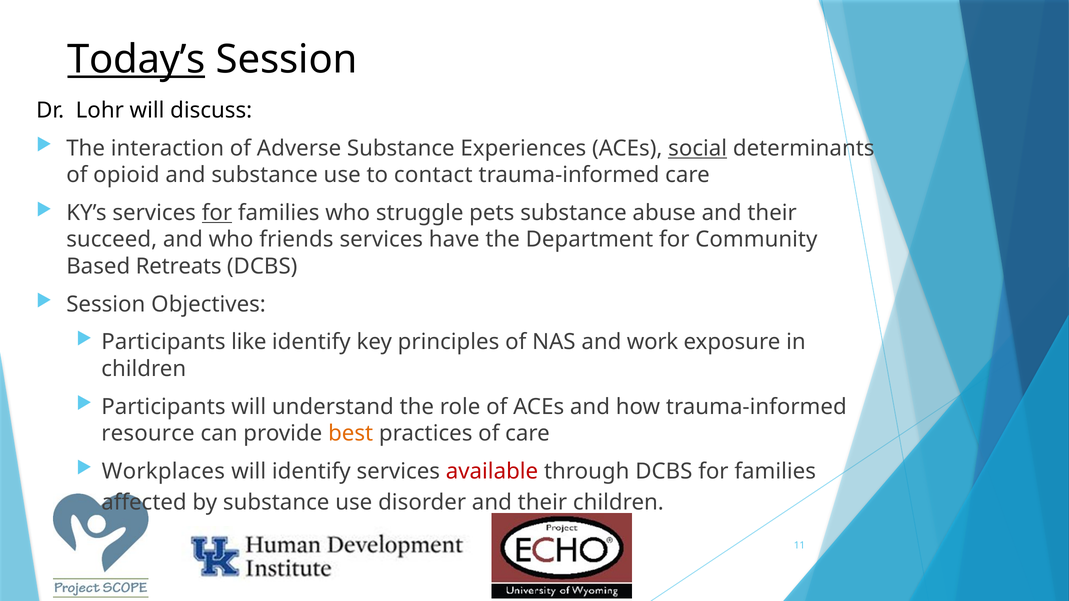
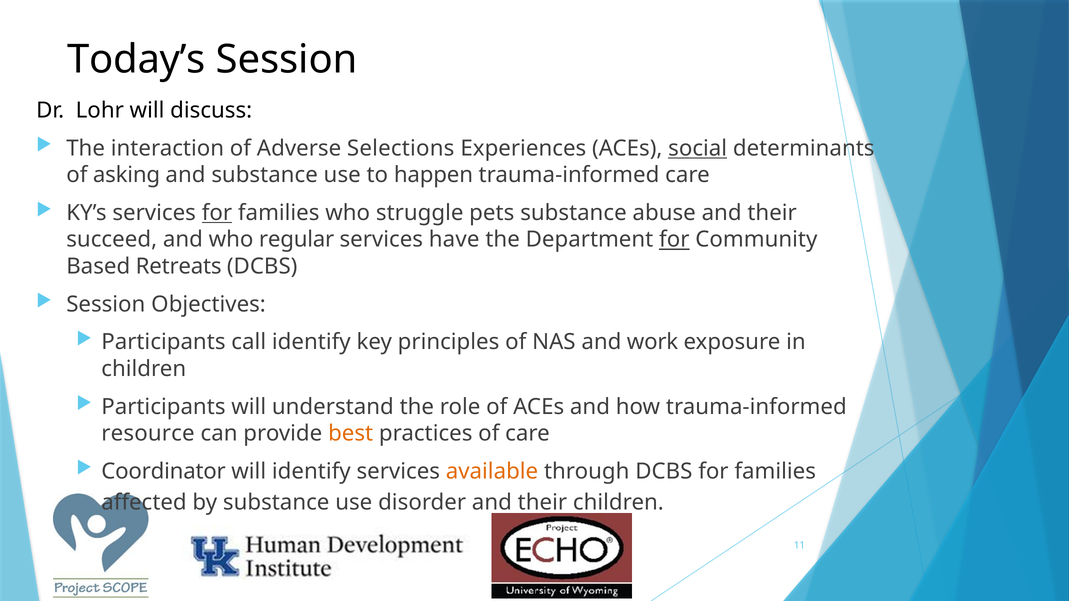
Today’s underline: present -> none (136, 60)
Adverse Substance: Substance -> Selections (401, 148)
opioid: opioid -> asking (127, 175)
contact: contact -> happen (433, 175)
friends: friends -> regular (297, 240)
for underline: none -> present (674, 240)
like: like -> call (249, 342)
Workplaces: Workplaces -> Coordinator (164, 471)
available colour: red -> orange (492, 471)
